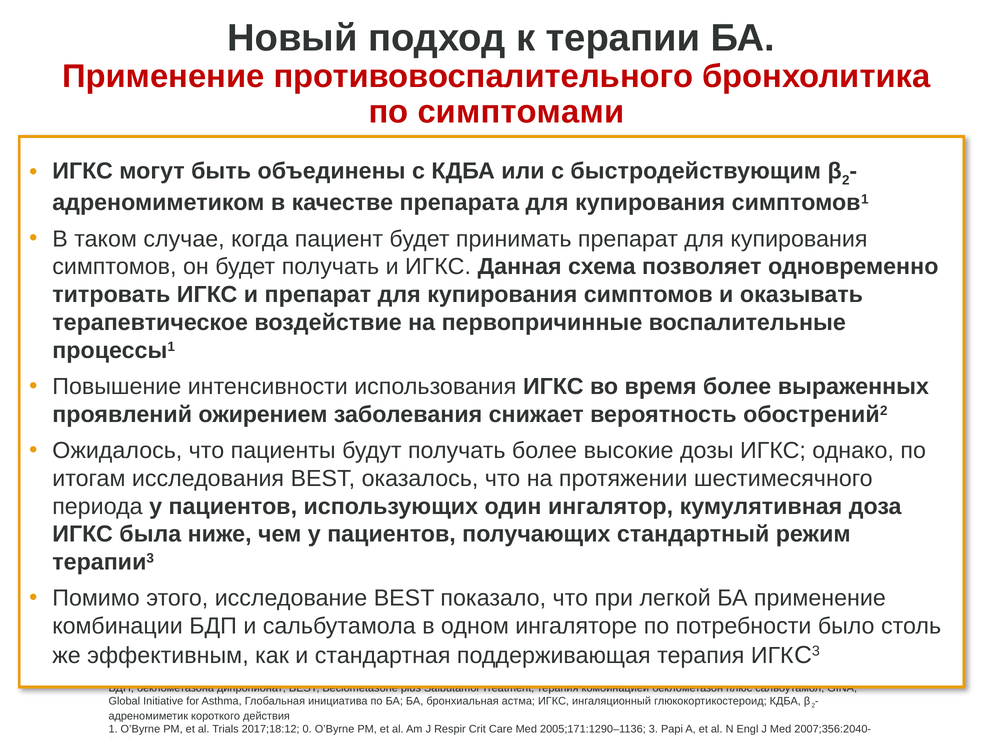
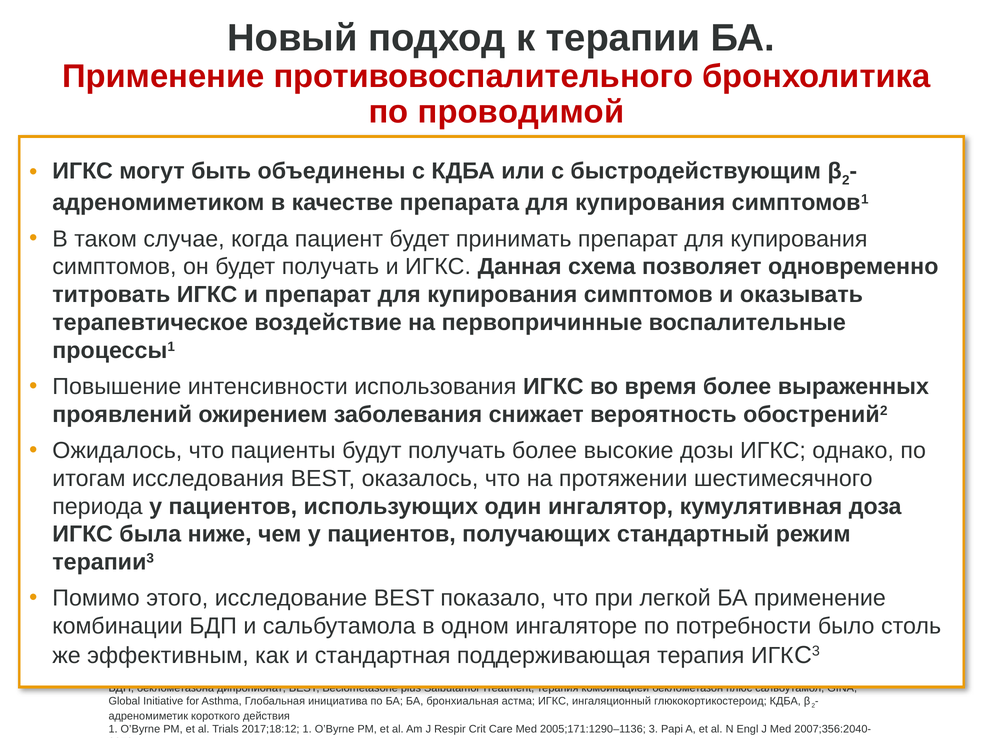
симптомами: симптомами -> проводимой (521, 112)
2017;18:12 0: 0 -> 1 (307, 728)
